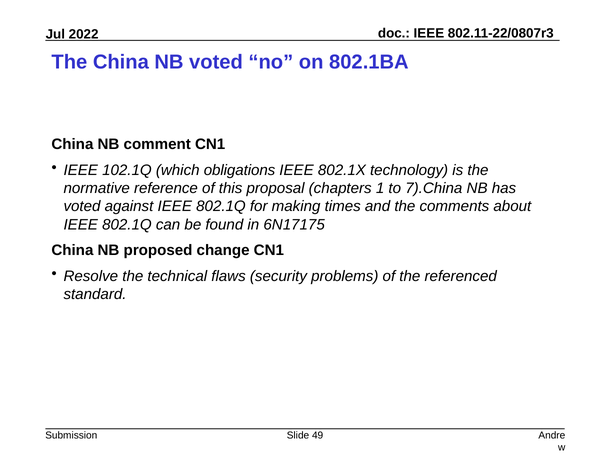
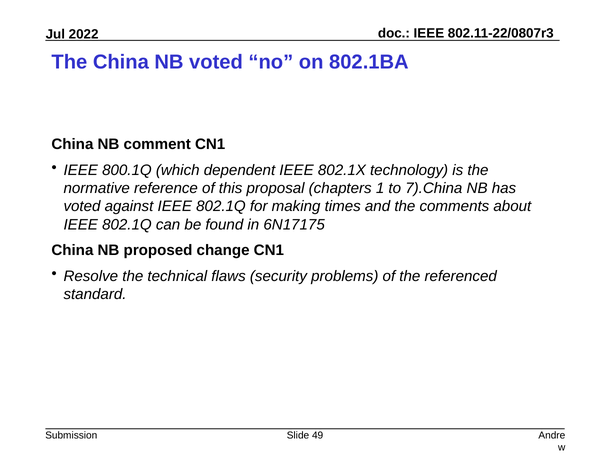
102.1Q: 102.1Q -> 800.1Q (127, 170)
obligations: obligations -> dependent (239, 170)
